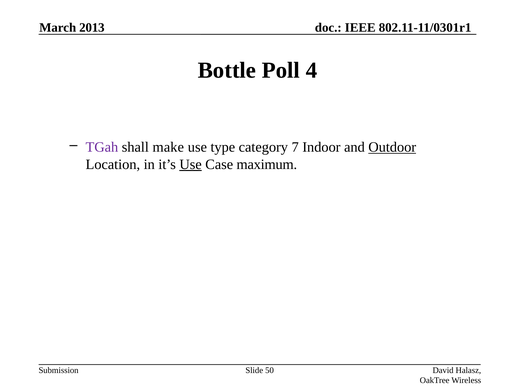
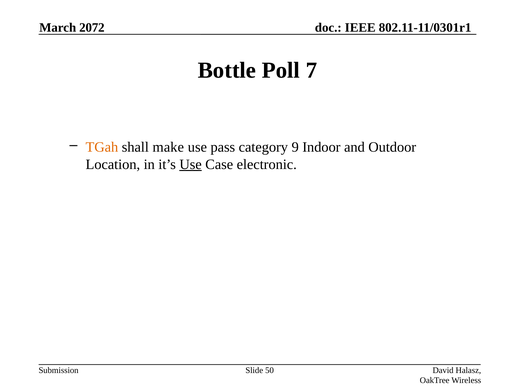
2013: 2013 -> 2072 (92, 27)
4: 4 -> 7 (311, 70)
TGah colour: purple -> orange (102, 147)
type: type -> pass (223, 147)
7: 7 -> 9 (295, 147)
Outdoor underline: present -> none (392, 147)
maximum: maximum -> electronic (267, 164)
